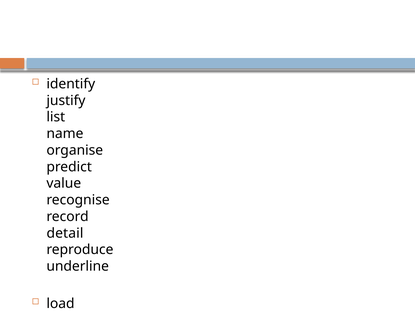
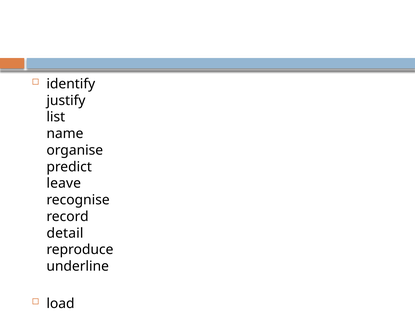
value: value -> leave (64, 184)
